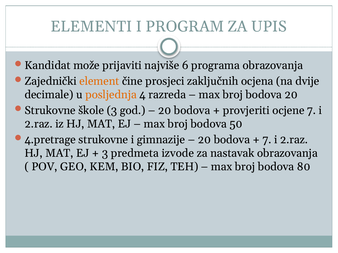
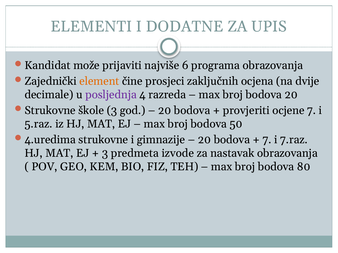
PROGRAM: PROGRAM -> DODATNE (185, 27)
posljednja colour: orange -> purple (111, 95)
2.raz: 2.raz -> 5.raz (39, 124)
4.pretrage: 4.pretrage -> 4.uredima (50, 140)
2.raz: 2.raz -> 7.raz (294, 140)
